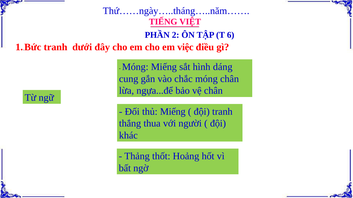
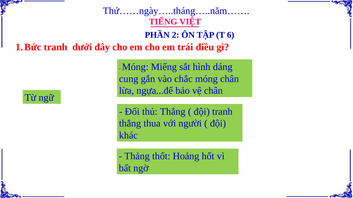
việc: việc -> trái (185, 47)
thủ Miếng: Miếng -> Thẳng (173, 112)
